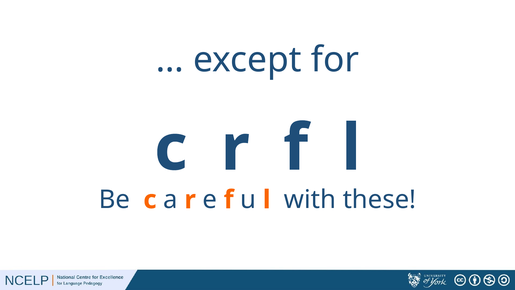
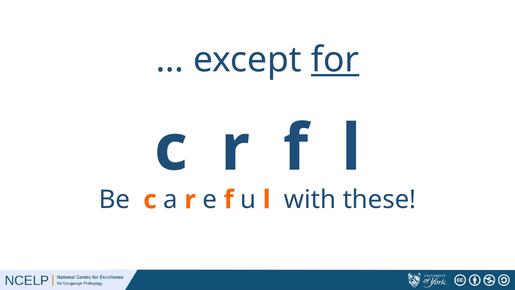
for underline: none -> present (335, 60)
